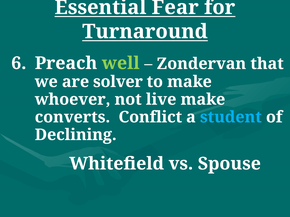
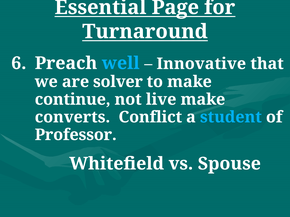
Fear: Fear -> Page (175, 7)
well colour: light green -> light blue (121, 63)
Zondervan: Zondervan -> Innovative (201, 64)
whoever: whoever -> continue (73, 100)
Declining: Declining -> Professor (76, 135)
